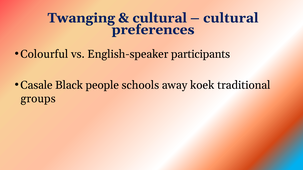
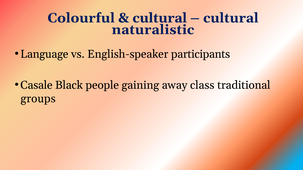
Twanging: Twanging -> Colourful (81, 18)
preferences: preferences -> naturalistic (153, 30)
Colourful: Colourful -> Language (44, 54)
schools: schools -> gaining (140, 85)
koek: koek -> class (202, 85)
